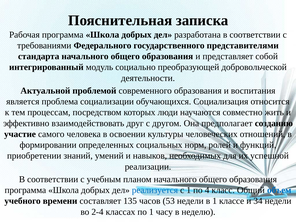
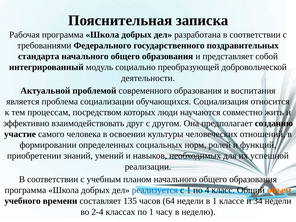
представителями: представителями -> поздравительных (243, 45)
объем colour: blue -> orange (279, 190)
53: 53 -> 64 (169, 201)
